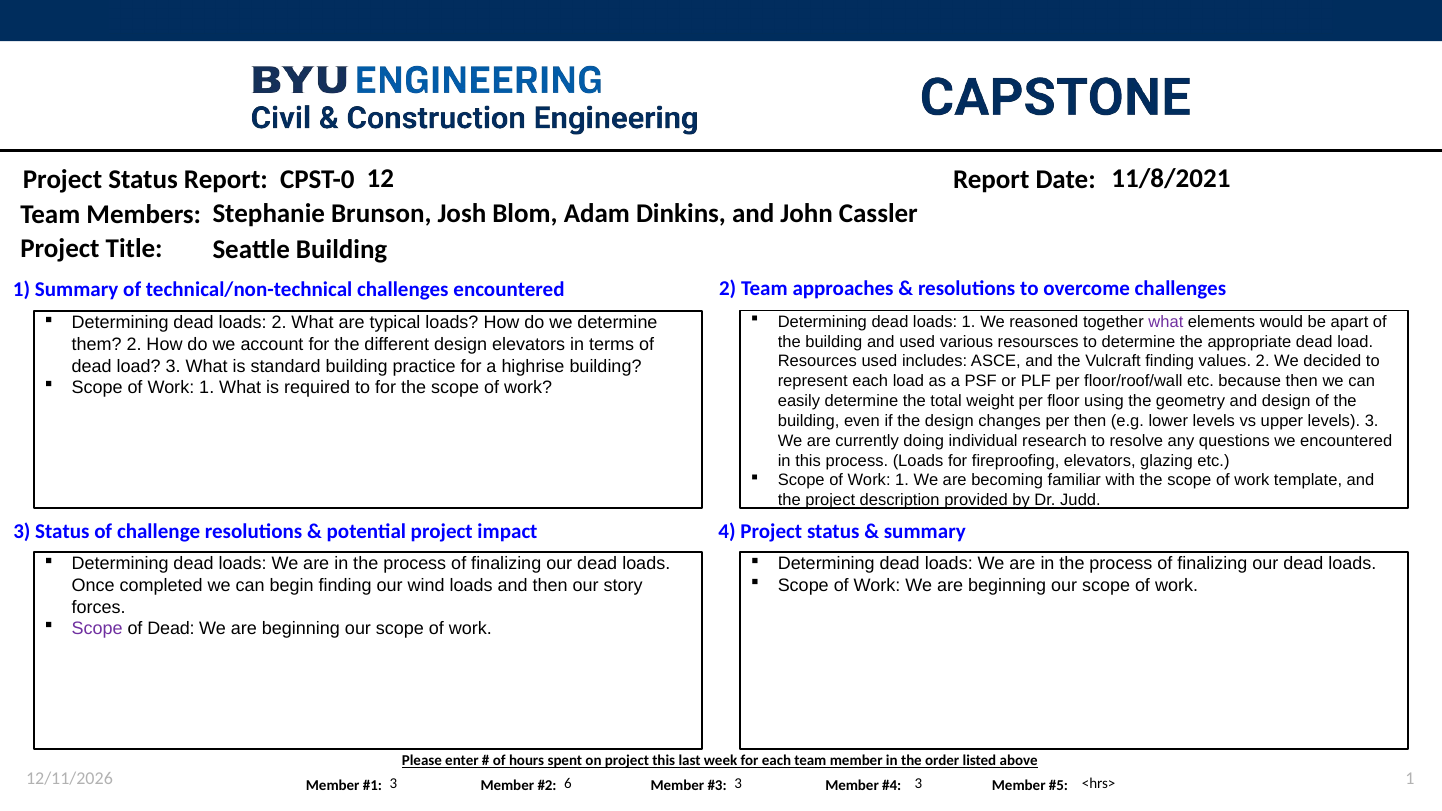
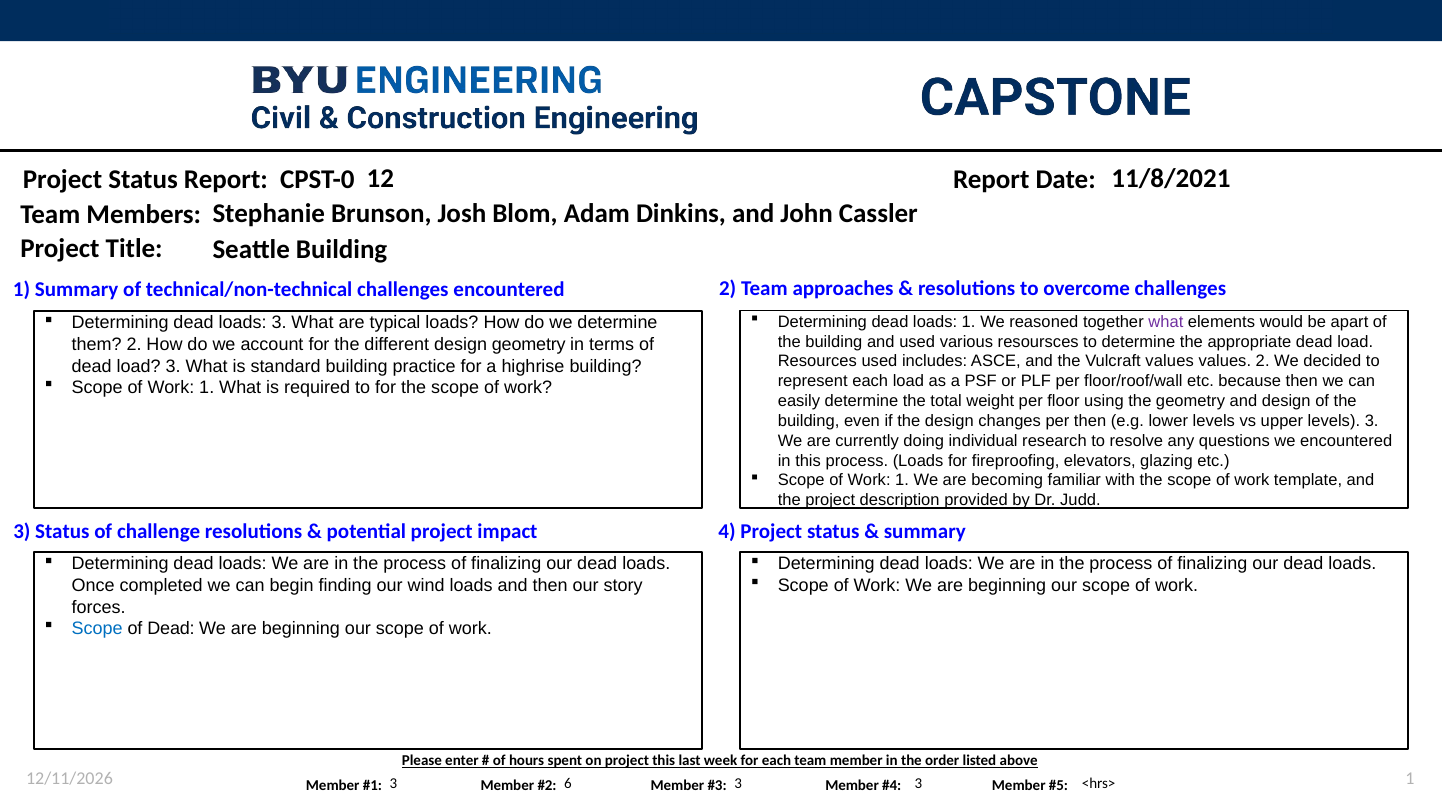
loads 2: 2 -> 3 (279, 323)
design elevators: elevators -> geometry (529, 345)
Vulcraft finding: finding -> values (1170, 361)
Scope colour: purple -> blue (97, 629)
